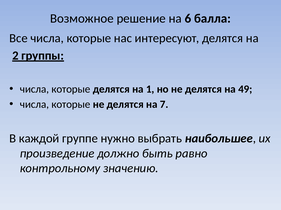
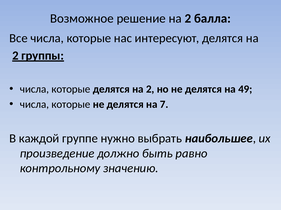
решение на 6: 6 -> 2 (188, 18)
которые делятся на 1: 1 -> 2 (150, 89)
